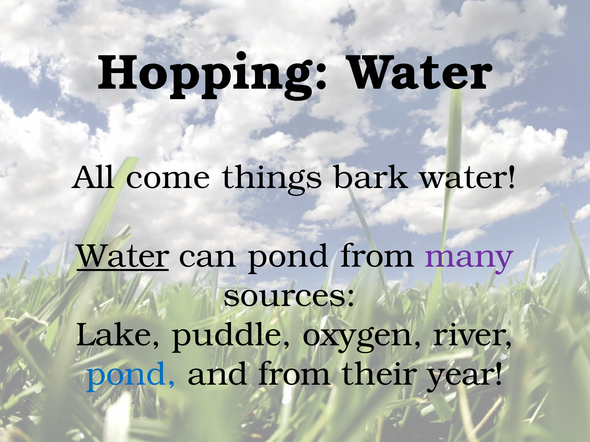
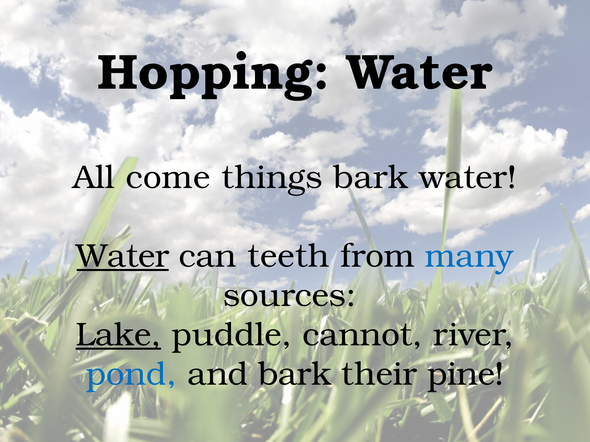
can pond: pond -> teeth (288, 256)
many colour: purple -> blue (469, 256)
Lake underline: none -> present (119, 335)
oxygen: oxygen -> cannot (363, 335)
and from: from -> bark (295, 374)
year: year -> pine (466, 374)
